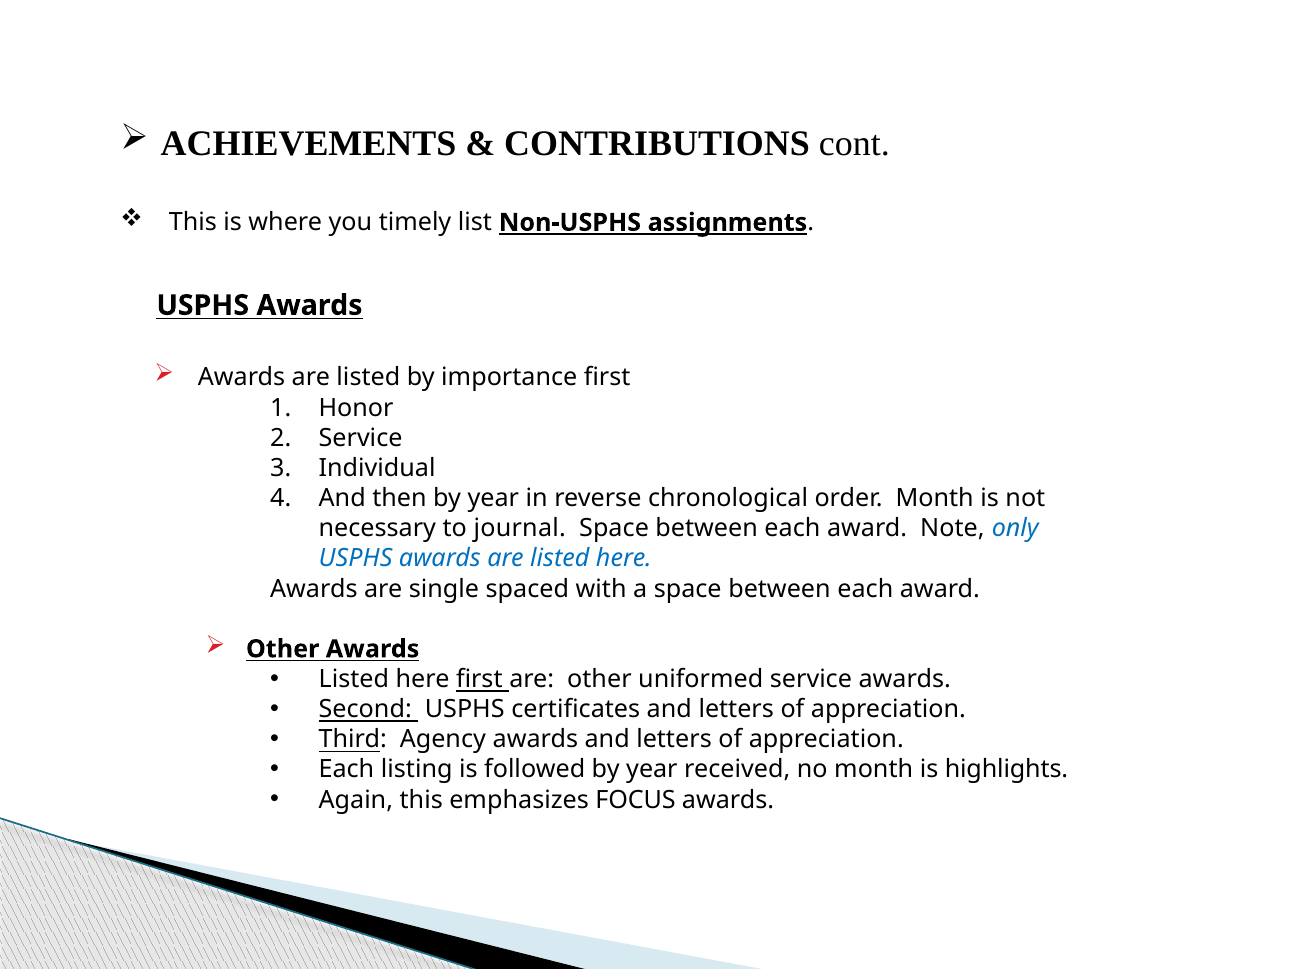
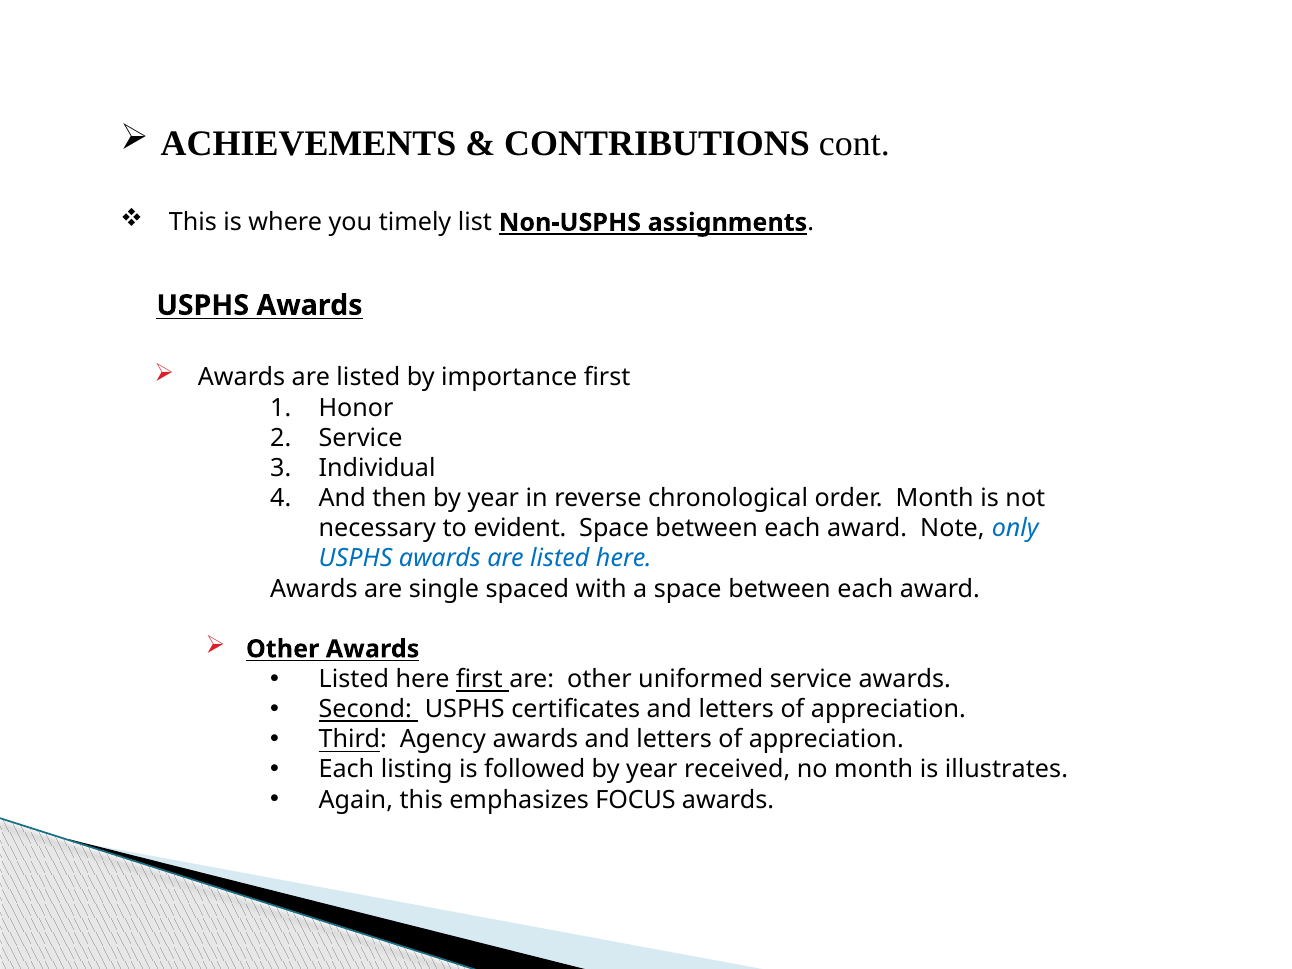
journal: journal -> evident (520, 528)
highlights: highlights -> illustrates (1006, 770)
